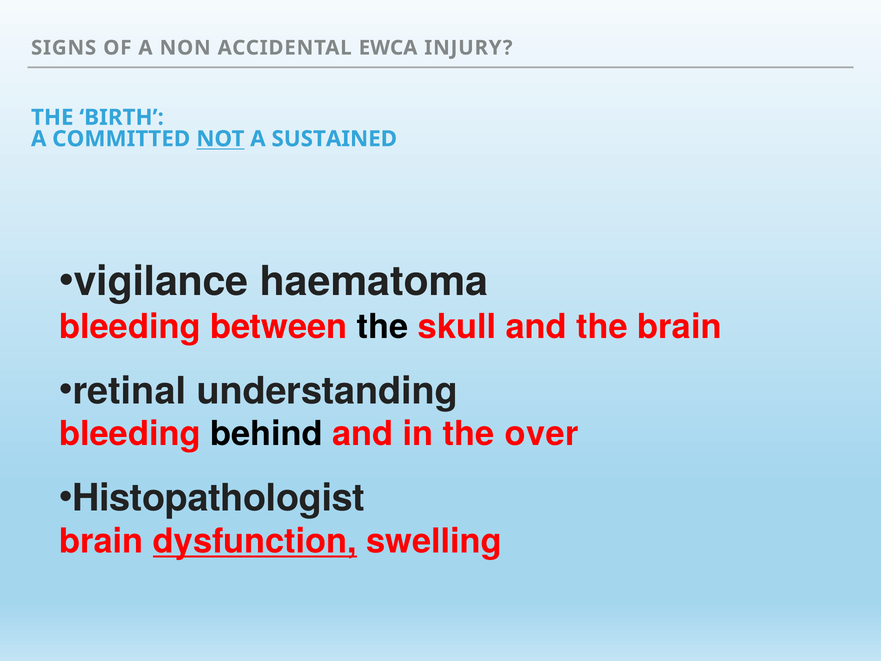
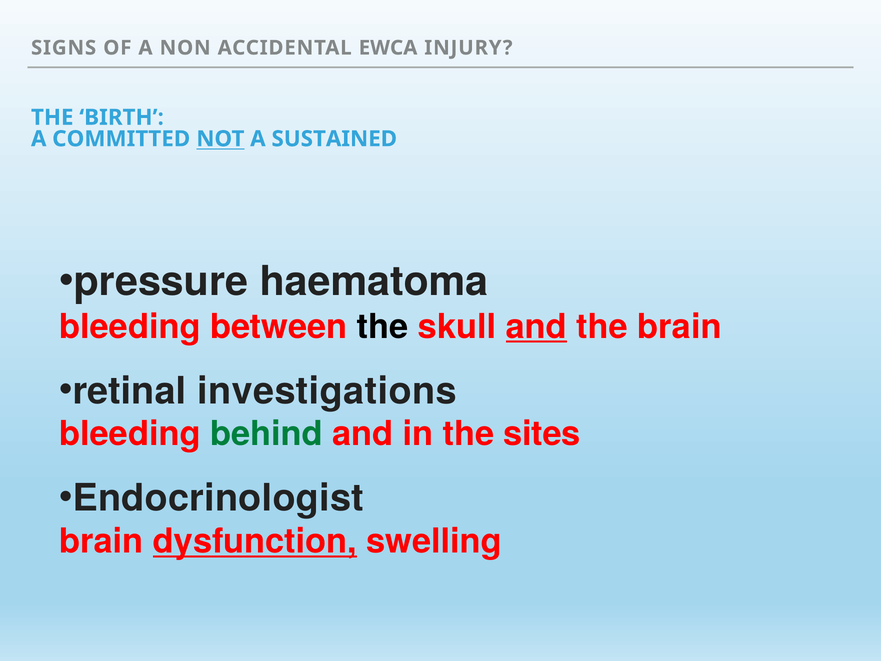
vigilance: vigilance -> pressure (161, 282)
and underline: none -> present (536, 327)
understanding: understanding -> investigations (327, 391)
behind colour: black -> green (266, 434)
over: over -> sites (542, 434)
Histopathologist: Histopathologist -> Endocrinologist (218, 498)
